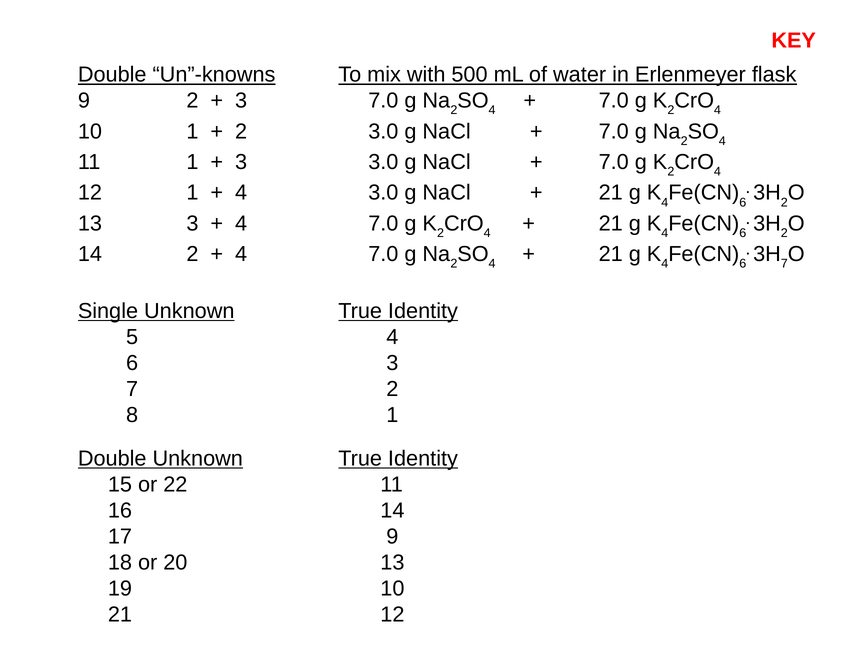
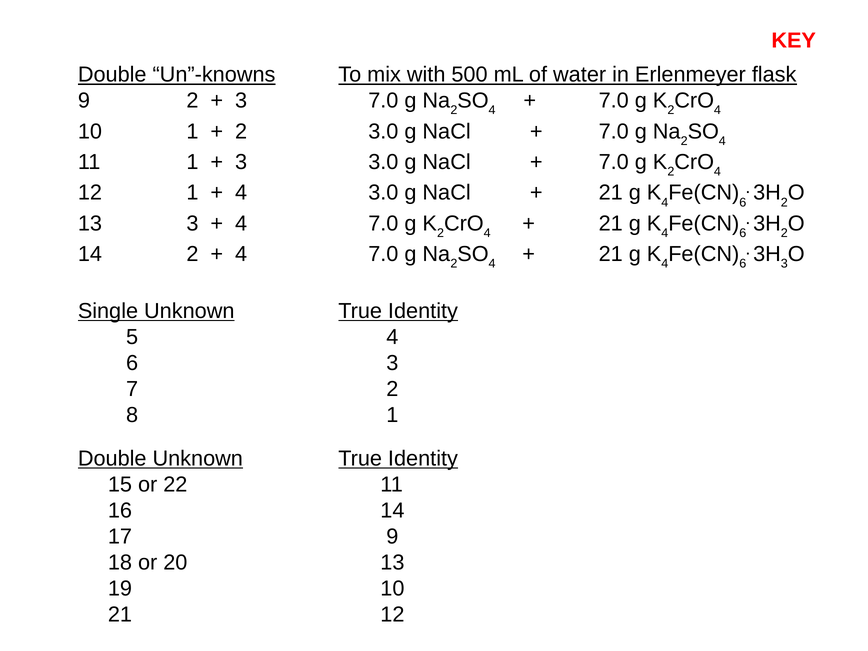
7: 7 -> 3 (784, 264)
